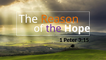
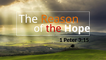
the colour: purple -> red (54, 28)
